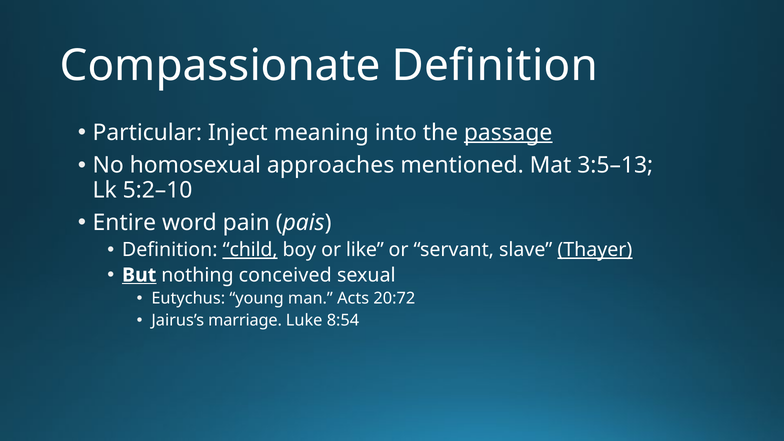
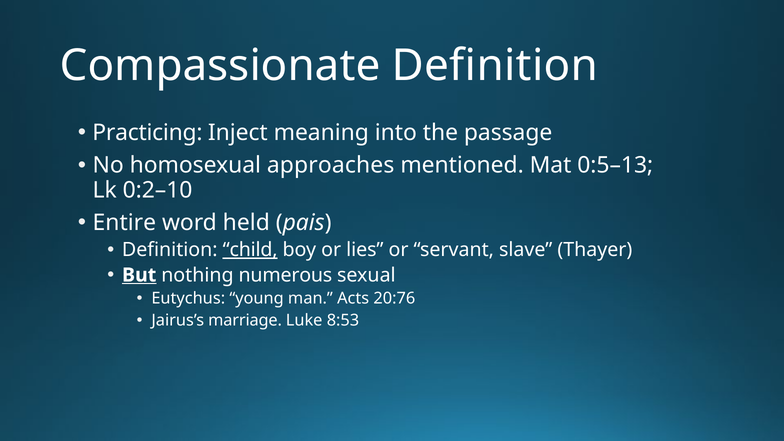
Particular: Particular -> Practicing (147, 133)
passage underline: present -> none (508, 133)
3:5–13: 3:5–13 -> 0:5–13 (615, 165)
5:2–10: 5:2–10 -> 0:2–10 (158, 190)
pain: pain -> held (246, 223)
like: like -> lies (365, 250)
Thayer underline: present -> none (595, 250)
conceived: conceived -> numerous (285, 275)
20:72: 20:72 -> 20:76 (394, 299)
8:54: 8:54 -> 8:53 (343, 320)
